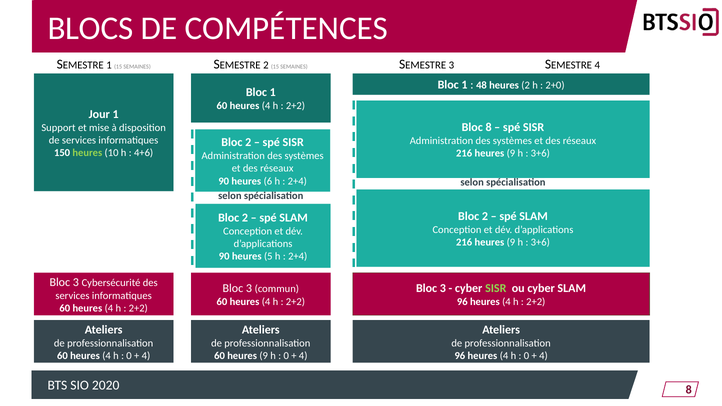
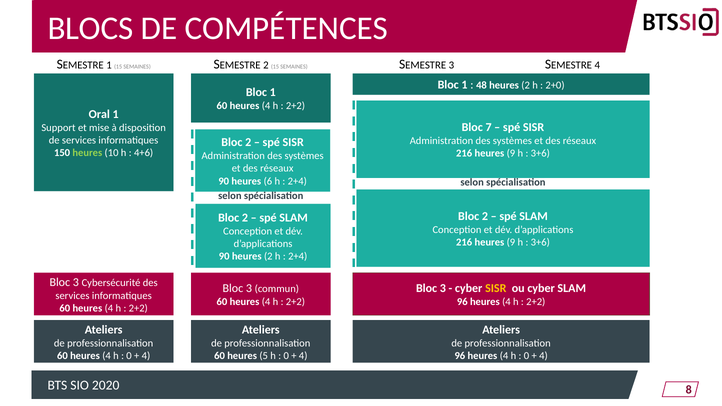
Jour: Jour -> Oral (99, 114)
Bloc 8: 8 -> 7 (489, 127)
90 heures 5: 5 -> 2 (268, 256)
SISR colour: light green -> yellow (496, 289)
60 heures 9: 9 -> 5 (264, 356)
